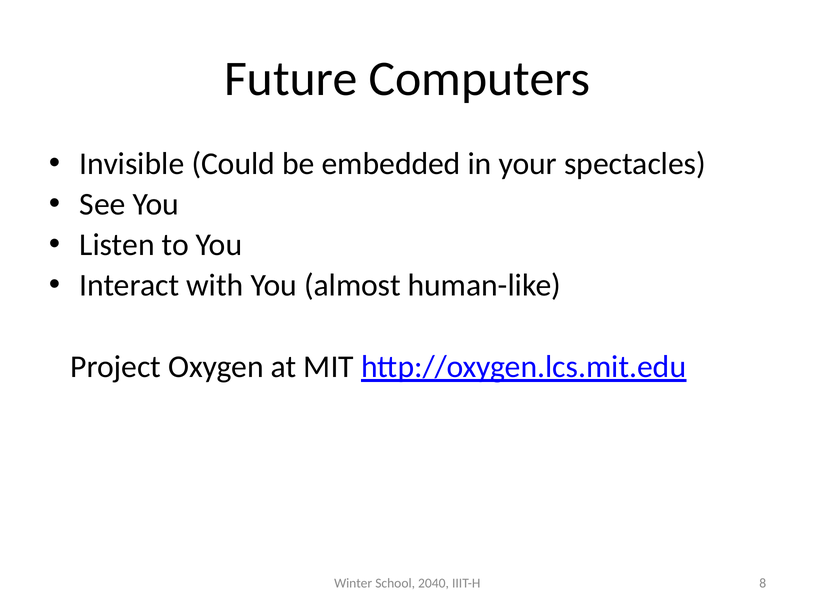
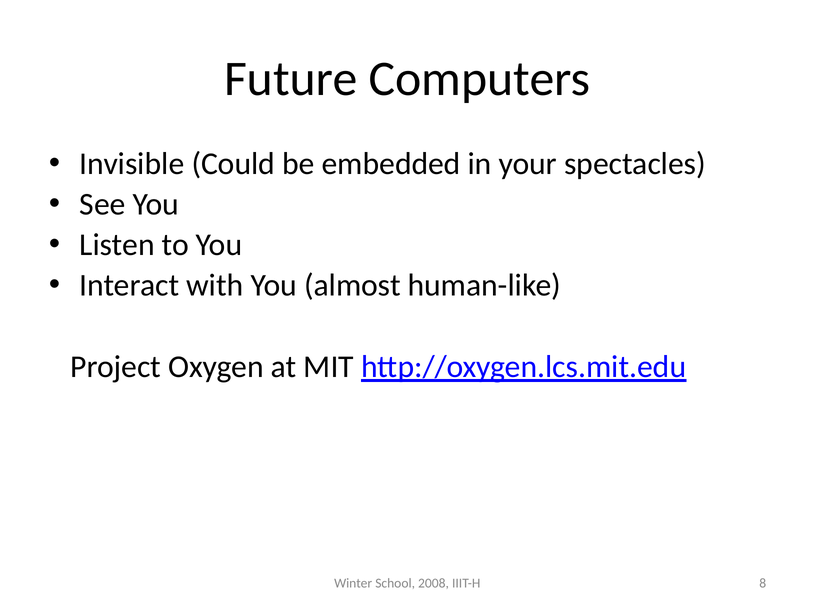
2040: 2040 -> 2008 (434, 584)
